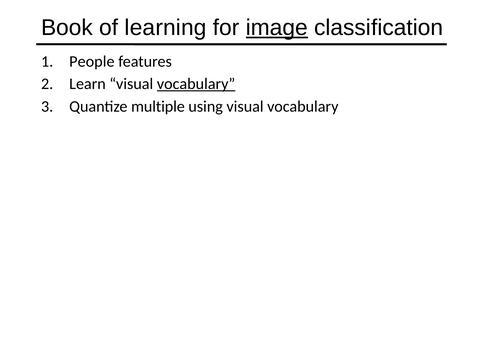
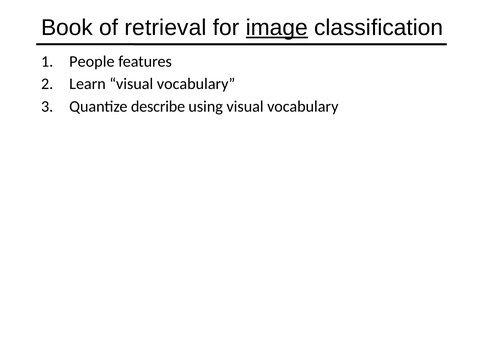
learning: learning -> retrieval (166, 28)
vocabulary underline: present -> none (196, 84)
multiple: multiple -> describe (158, 107)
